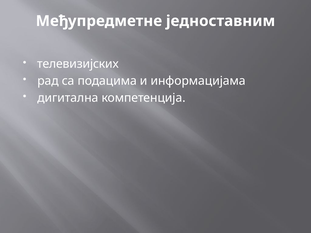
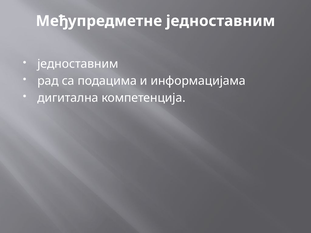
телевизијских: телевизијских -> једноставним (78, 64)
